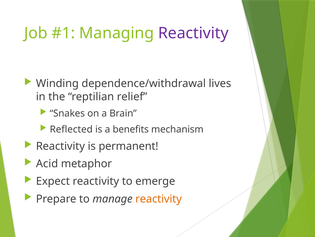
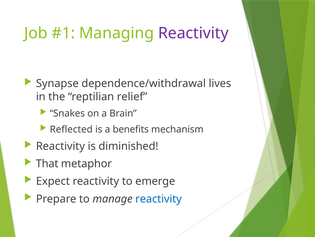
Winding: Winding -> Synapse (57, 83)
permanent: permanent -> diminished (128, 146)
Acid: Acid -> That (47, 163)
reactivity colour: orange -> blue (159, 198)
